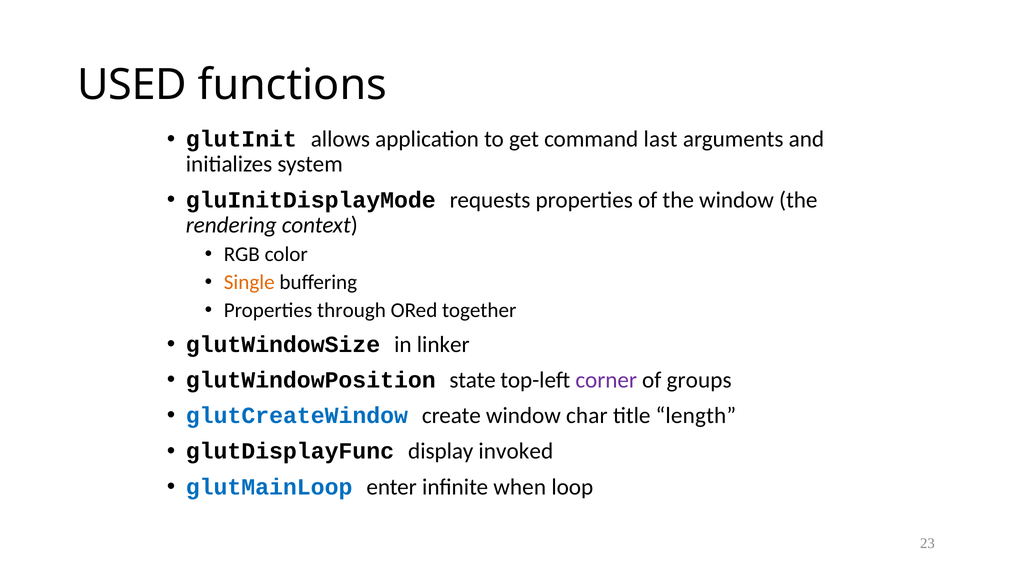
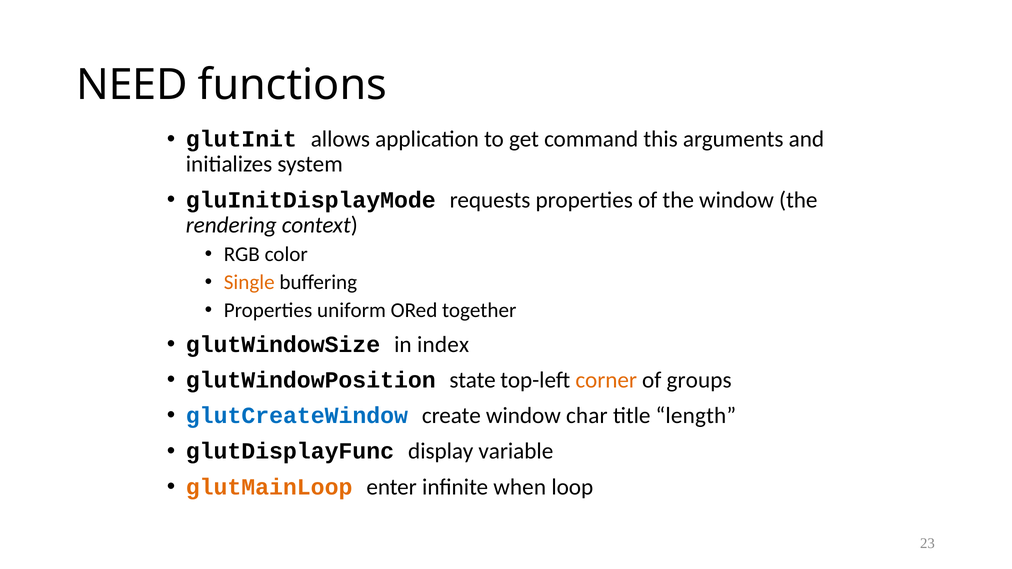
USED: USED -> NEED (132, 85)
last: last -> this (661, 139)
through: through -> uniform (352, 310)
linker: linker -> index (443, 345)
corner colour: purple -> orange (606, 380)
invoked: invoked -> variable (516, 451)
glutMainLoop colour: blue -> orange (269, 487)
